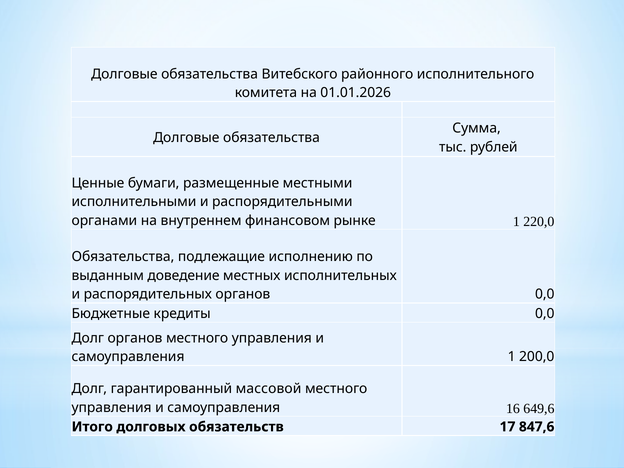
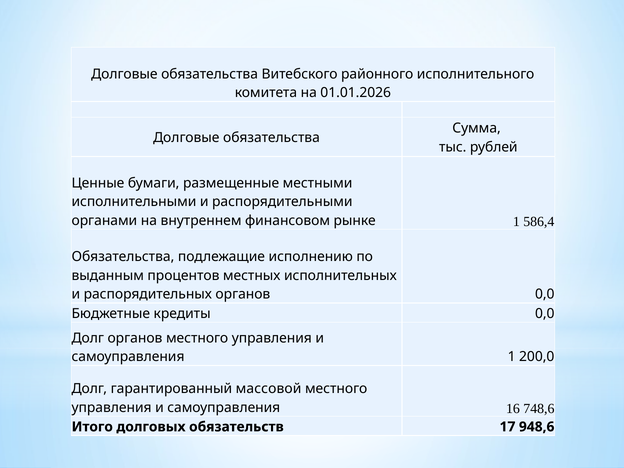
220,0: 220,0 -> 586,4 (539, 222)
доведение: доведение -> процентов (183, 276)
649,6: 649,6 -> 748,6 (539, 409)
847,6: 847,6 -> 948,6 (537, 427)
